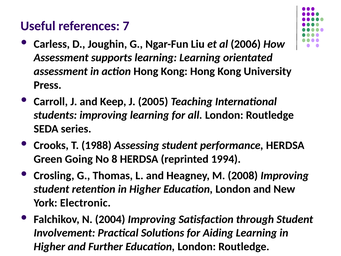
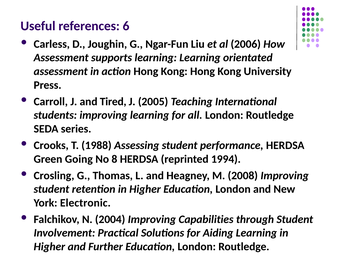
7: 7 -> 6 (126, 26)
Keep: Keep -> Tired (113, 101)
Satisfaction: Satisfaction -> Capabilities (206, 219)
